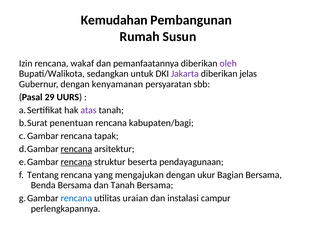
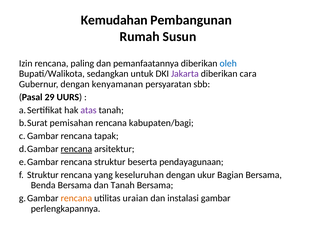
wakaf: wakaf -> paling (82, 63)
oleh colour: purple -> blue (228, 63)
jelas: jelas -> cara (248, 74)
penentuan: penentuan -> pemisahan (71, 123)
rencana underline: present -> none (76, 162)
f Tentang: Tentang -> Struktur (43, 175)
mengajukan: mengajukan -> keseluruhan (139, 175)
rencana colour: blue -> orange (76, 198)
campur: campur -> gambar (216, 198)
